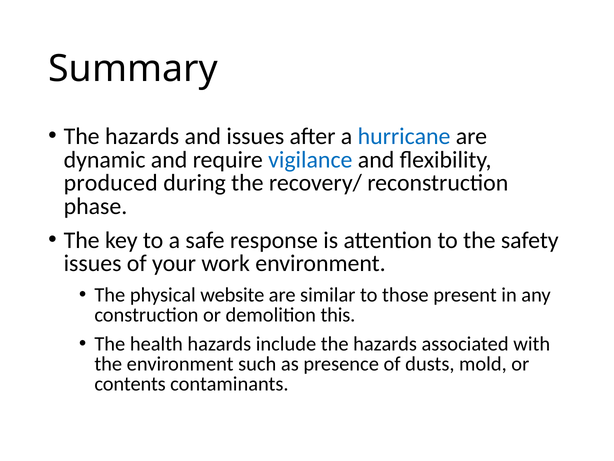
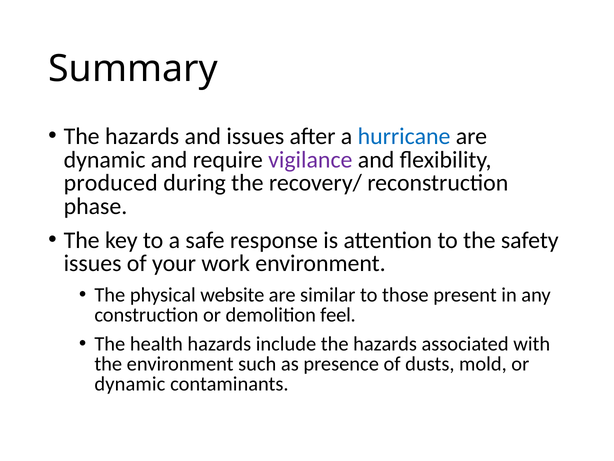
vigilance colour: blue -> purple (310, 160)
this: this -> feel (338, 315)
contents: contents -> dynamic (130, 384)
